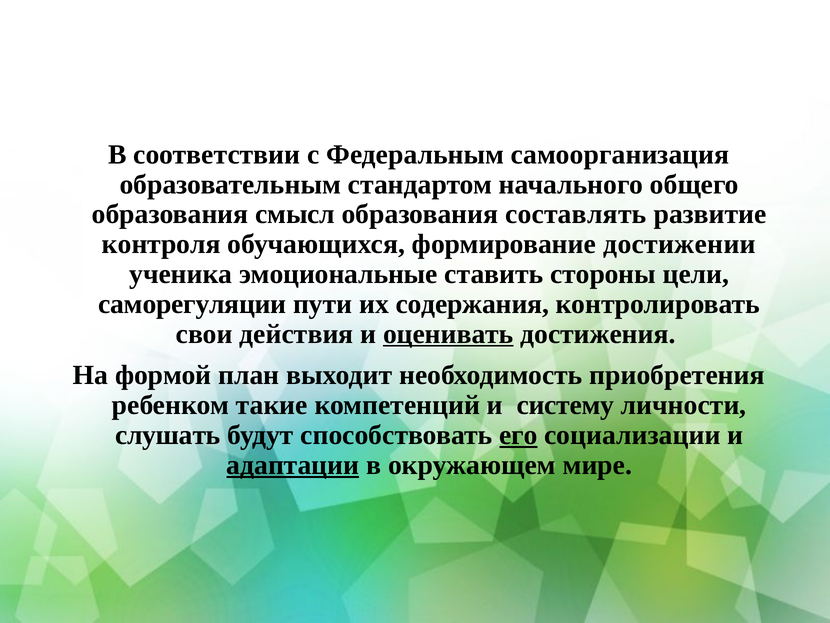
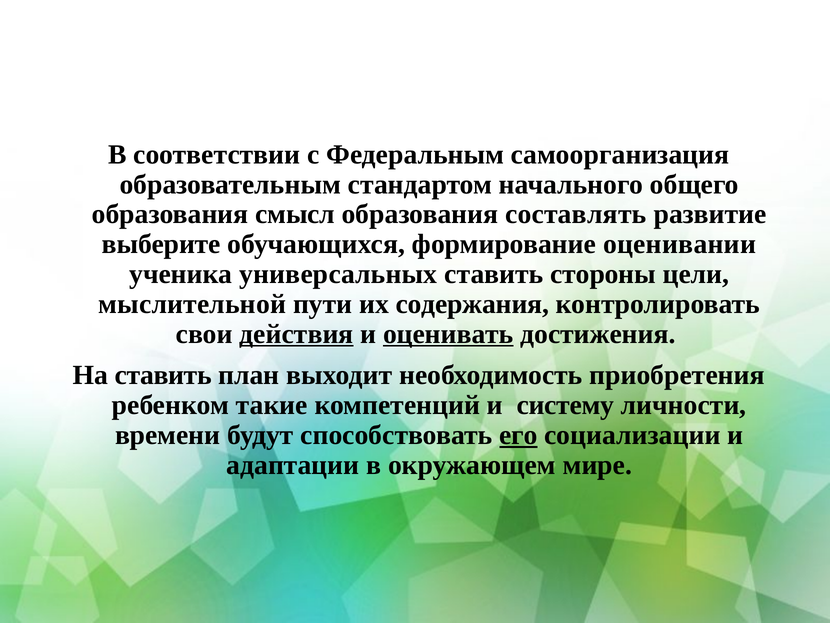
контроля: контроля -> выберите (161, 244)
достижении: достижении -> оценивании (680, 244)
эмоциональные: эмоциональные -> универсальных (338, 274)
саморегуляции: саморегуляции -> мыслительной (192, 304)
действия underline: none -> present (296, 334)
На формой: формой -> ставить (163, 375)
слушать: слушать -> времени (168, 435)
адаптации underline: present -> none (293, 465)
